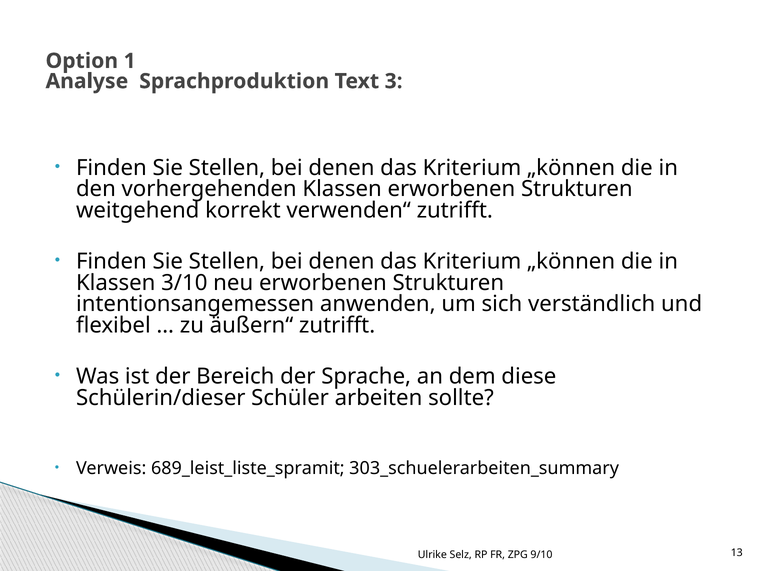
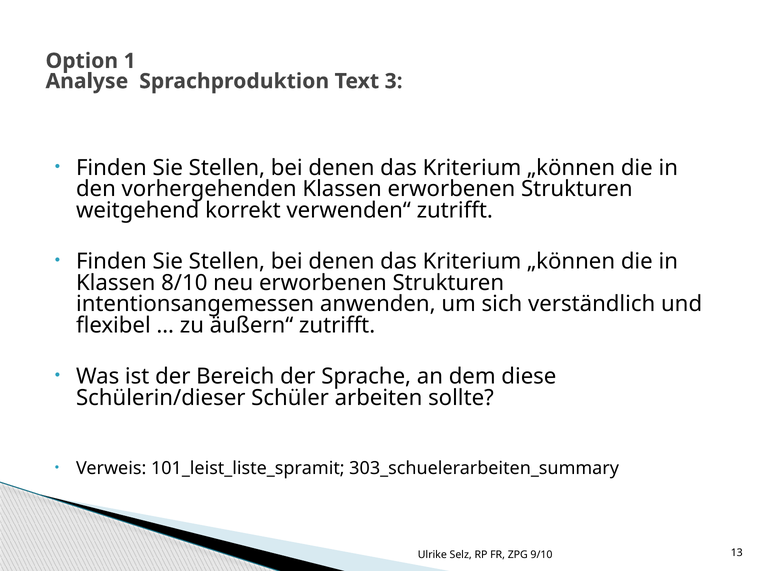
3/10: 3/10 -> 8/10 (184, 283)
689_leist_liste_spramit: 689_leist_liste_spramit -> 101_leist_liste_spramit (248, 468)
